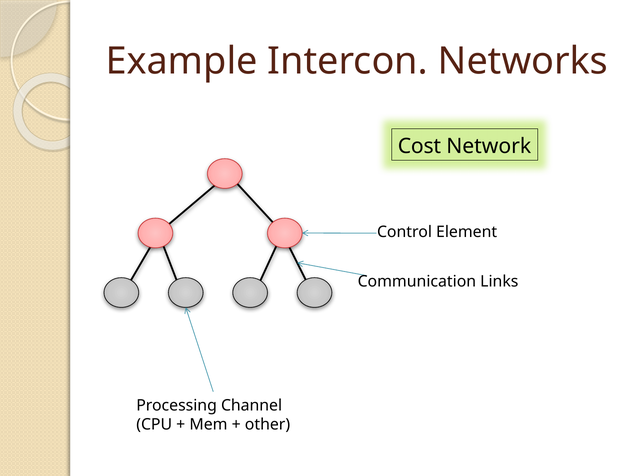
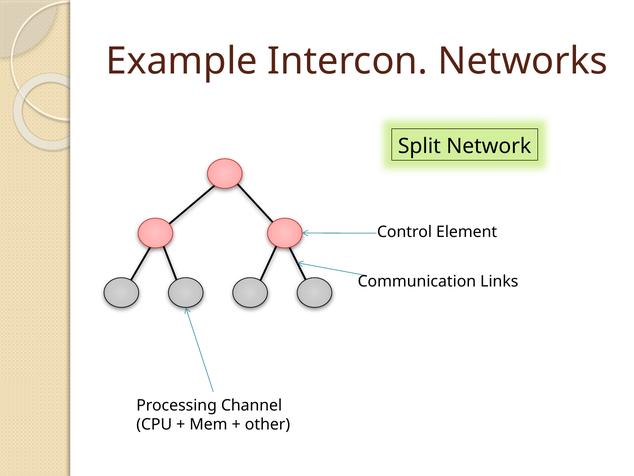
Cost: Cost -> Split (419, 146)
